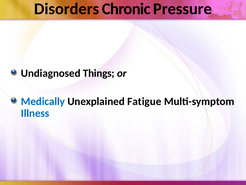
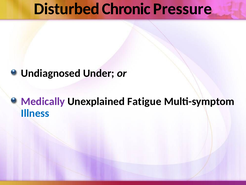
Disorders: Disorders -> Disturbed (67, 9)
Things: Things -> Under (99, 73)
Medically colour: blue -> purple (43, 101)
